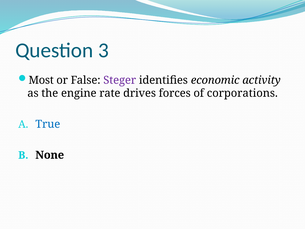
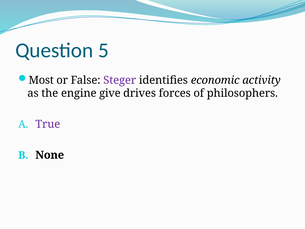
3: 3 -> 5 (103, 50)
rate: rate -> give (110, 93)
corporations: corporations -> philosophers (242, 93)
True colour: blue -> purple (48, 124)
